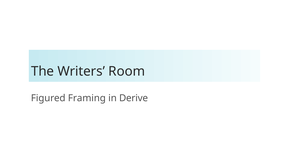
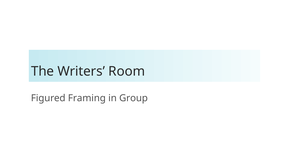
Derive: Derive -> Group (134, 98)
